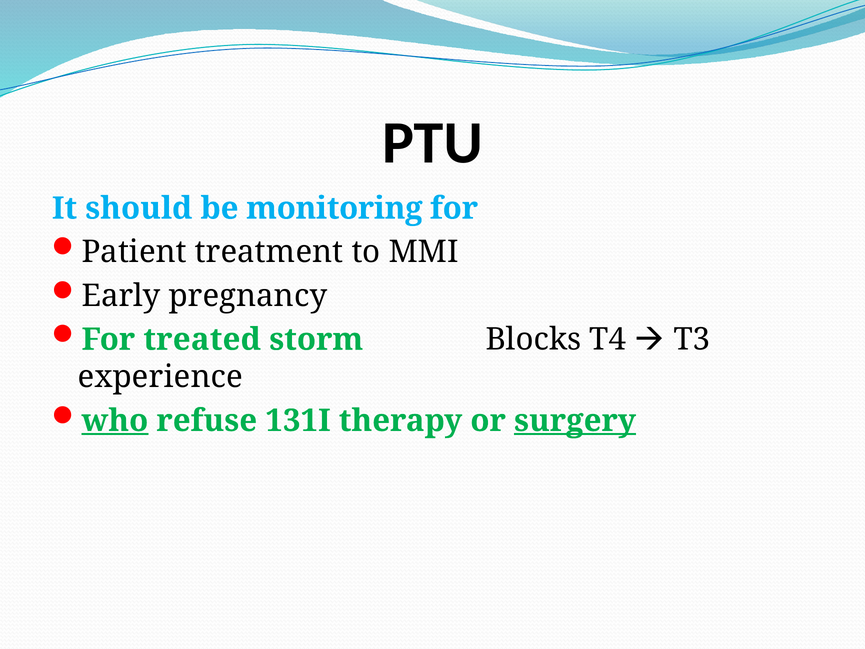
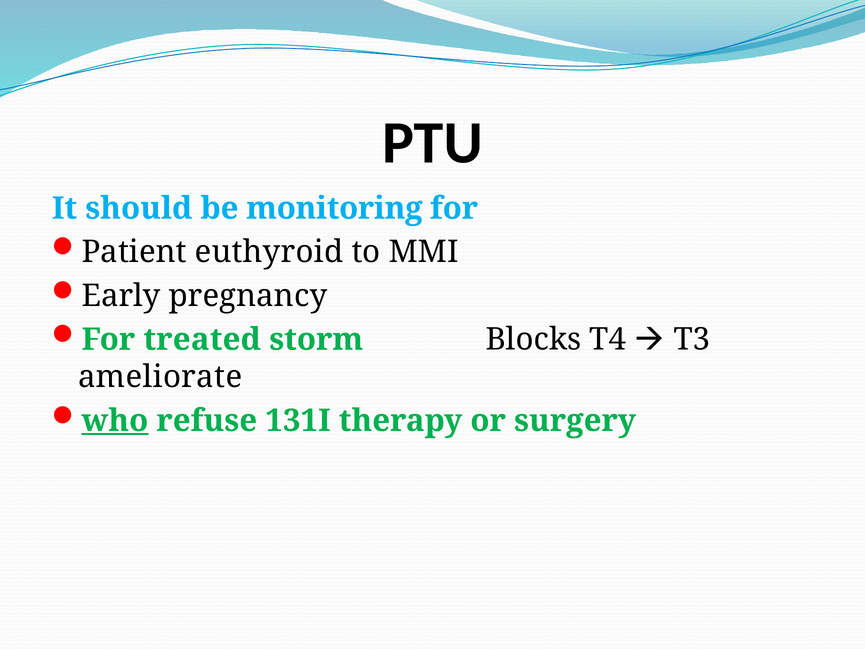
treatment: treatment -> euthyroid (269, 252)
experience: experience -> ameliorate (160, 377)
surgery underline: present -> none (575, 421)
